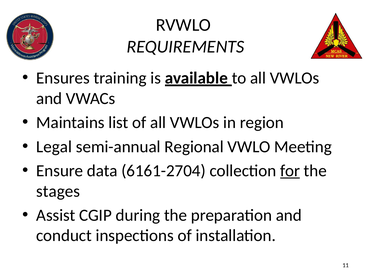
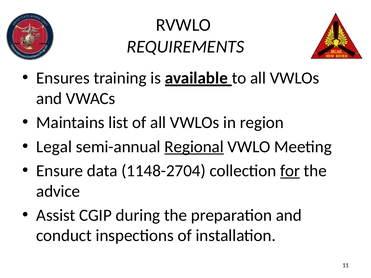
Regional underline: none -> present (194, 147)
6161-2704: 6161-2704 -> 1148-2704 (164, 171)
stages: stages -> advice (58, 191)
